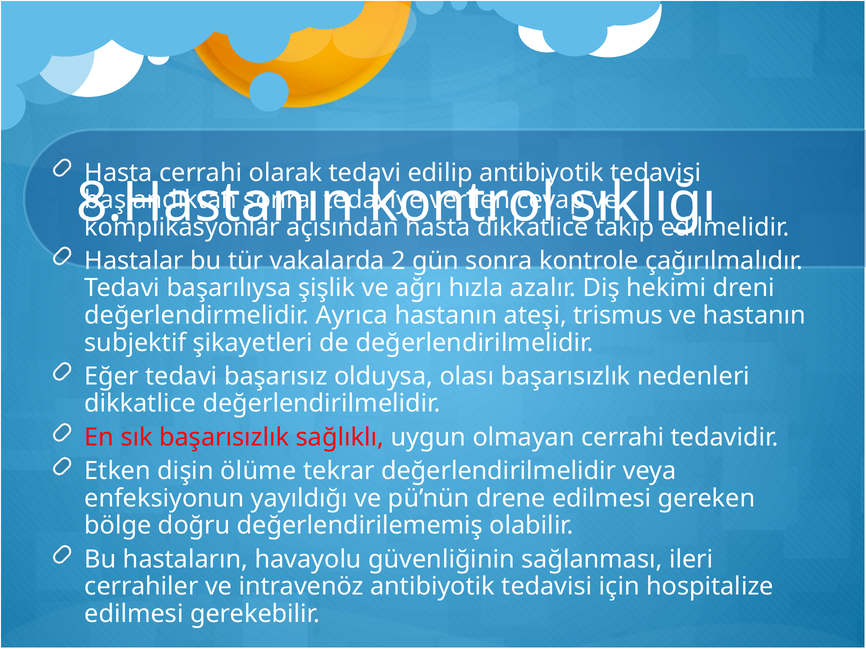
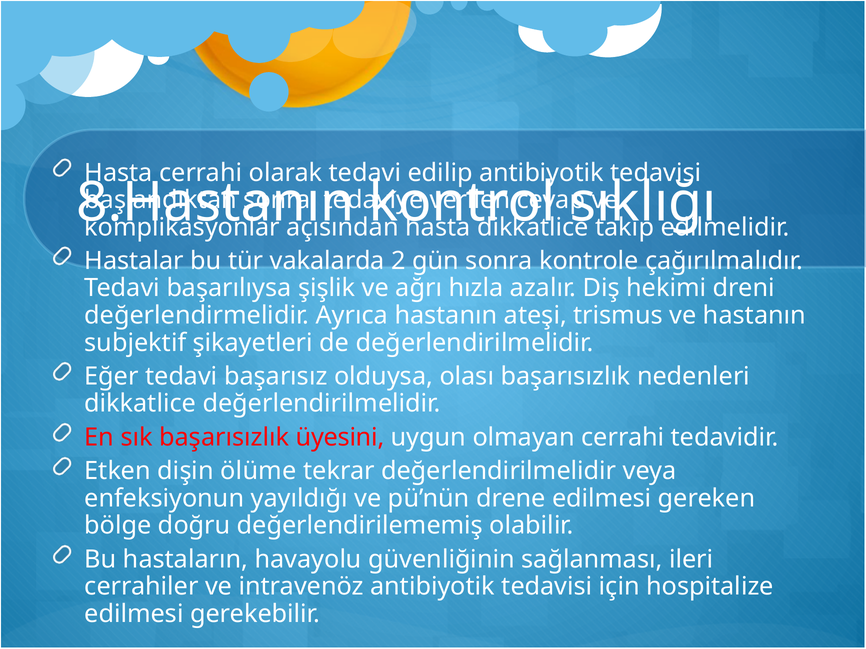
sağlıklı: sağlıklı -> üyesini (340, 438)
